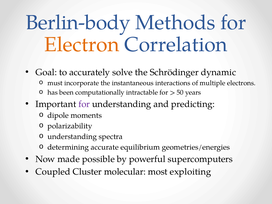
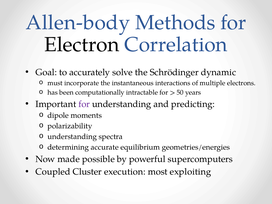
Berlin-body: Berlin-body -> Allen-body (78, 23)
Electron colour: orange -> black (82, 44)
molecular: molecular -> execution (125, 172)
